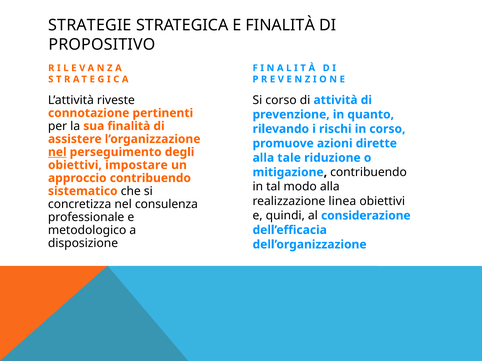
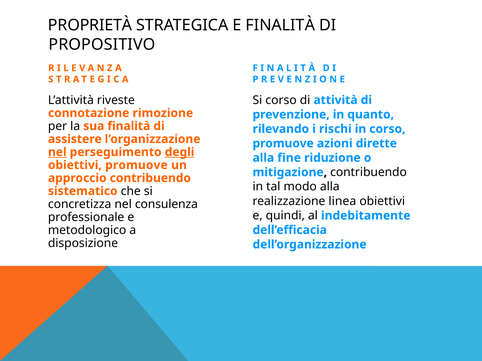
STRATEGIE: STRATEGIE -> PROPRIETÀ (90, 25)
pertinenti: pertinenti -> rimozione (163, 113)
degli underline: none -> present (180, 152)
tale: tale -> fine (289, 158)
obiettivi impostare: impostare -> promuove (136, 165)
considerazione: considerazione -> indebitamente (366, 216)
